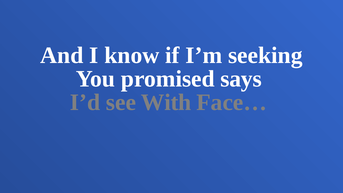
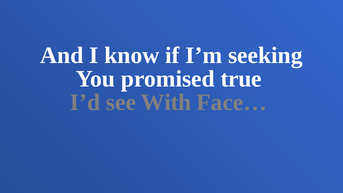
says: says -> true (241, 79)
